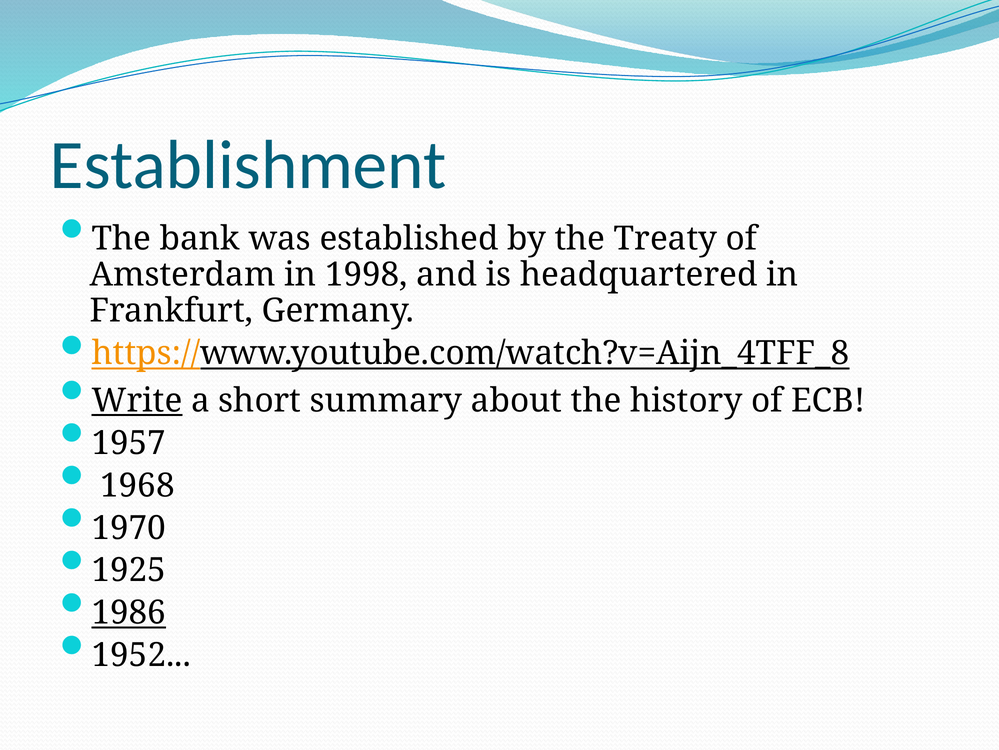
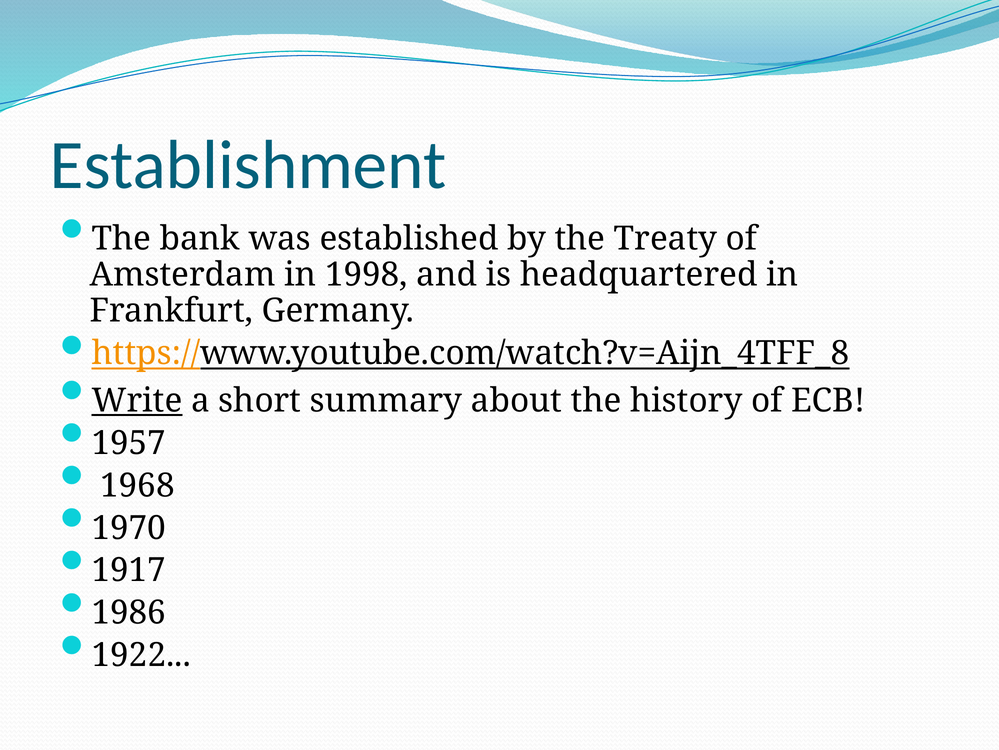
1925: 1925 -> 1917 (129, 570)
1986 underline: present -> none (129, 612)
1952: 1952 -> 1922 (141, 655)
